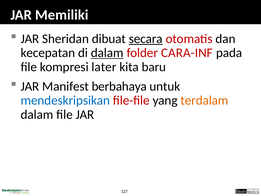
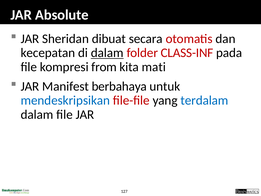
Memiliki: Memiliki -> Absolute (62, 15)
secara underline: present -> none (146, 39)
CARA-INF: CARA-INF -> CLASS-INF (187, 53)
later: later -> from (104, 67)
baru: baru -> mati (154, 67)
terdalam colour: orange -> blue (204, 100)
